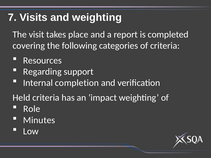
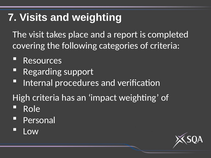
completion: completion -> procedures (77, 83)
Held: Held -> High (21, 98)
Minutes: Minutes -> Personal (39, 120)
